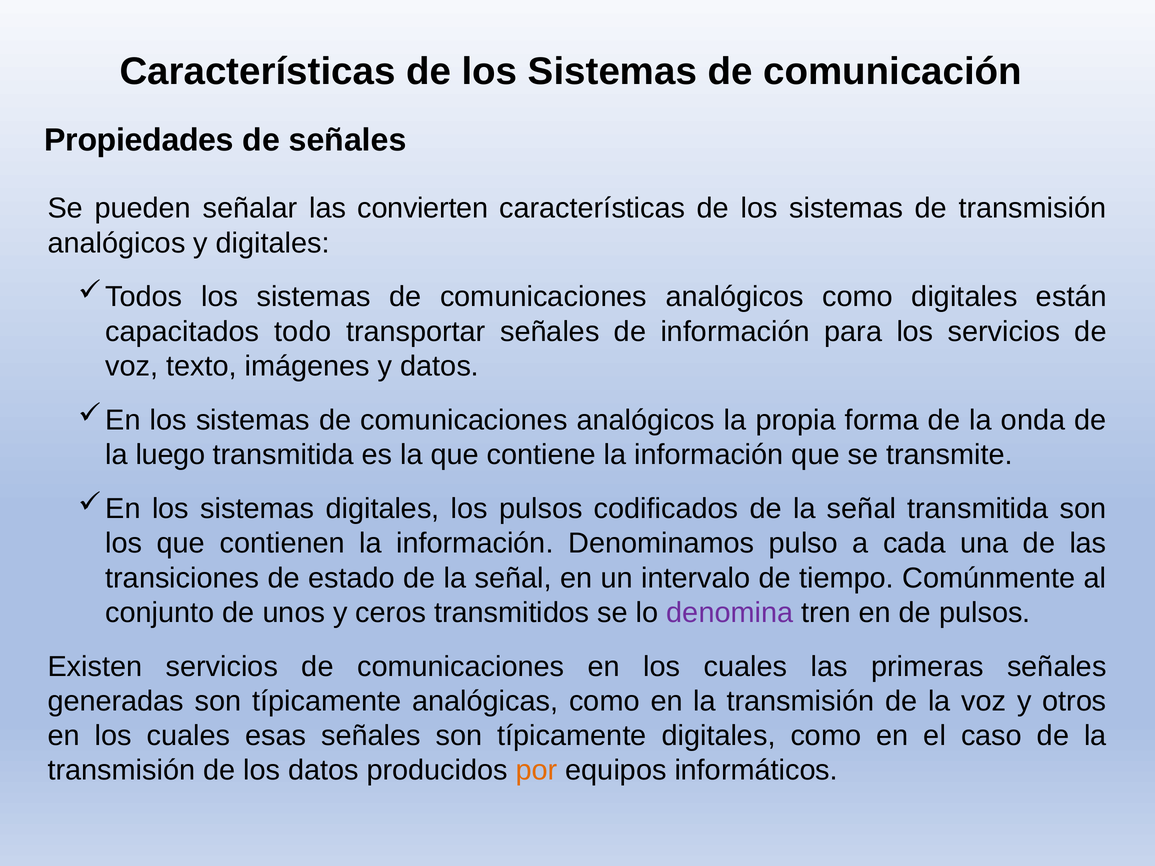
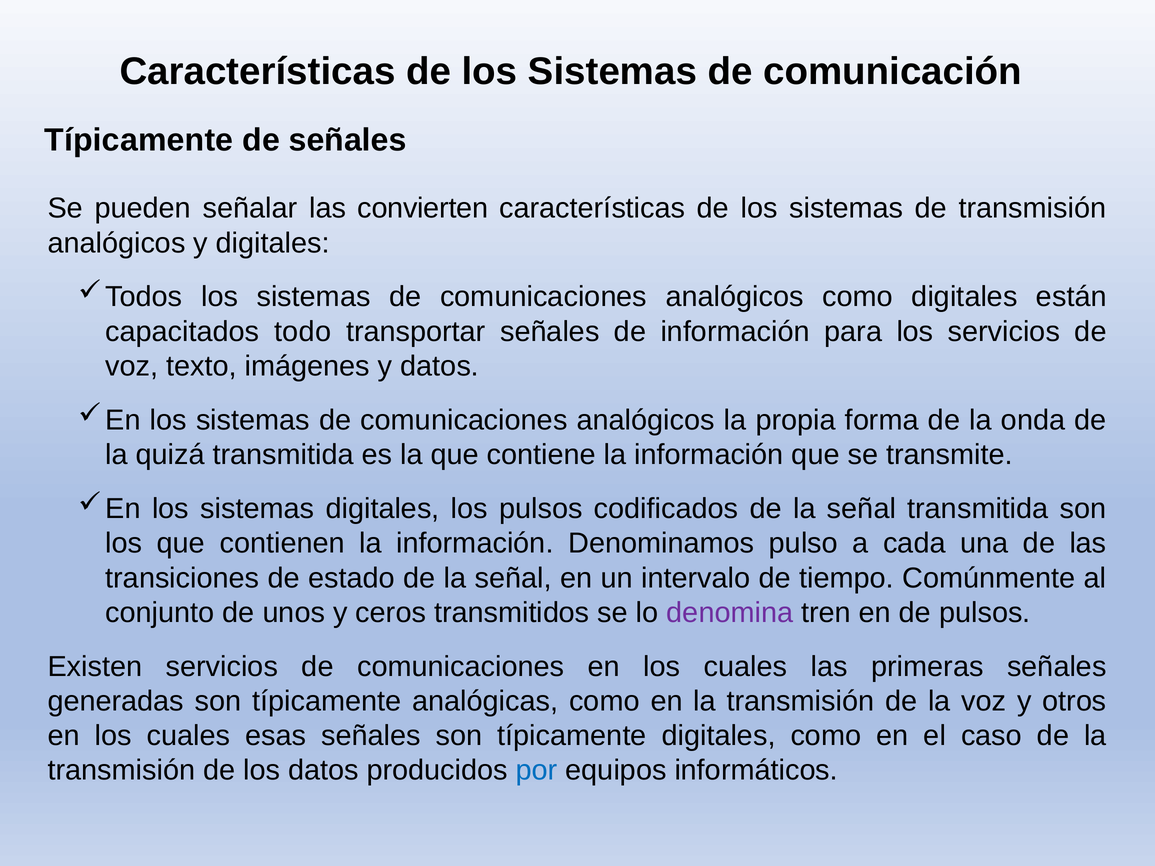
Propiedades: Propiedades -> Típicamente (139, 140)
luego: luego -> quizá (170, 455)
por colour: orange -> blue (537, 771)
